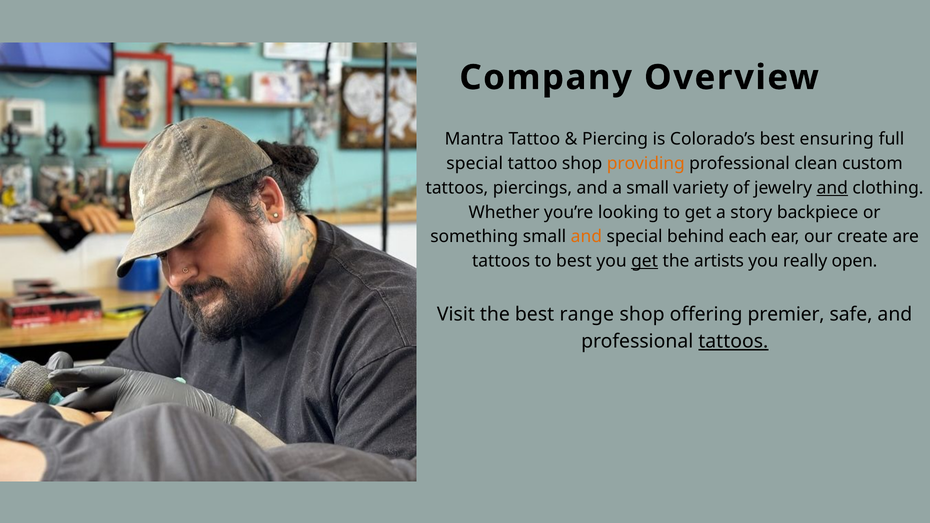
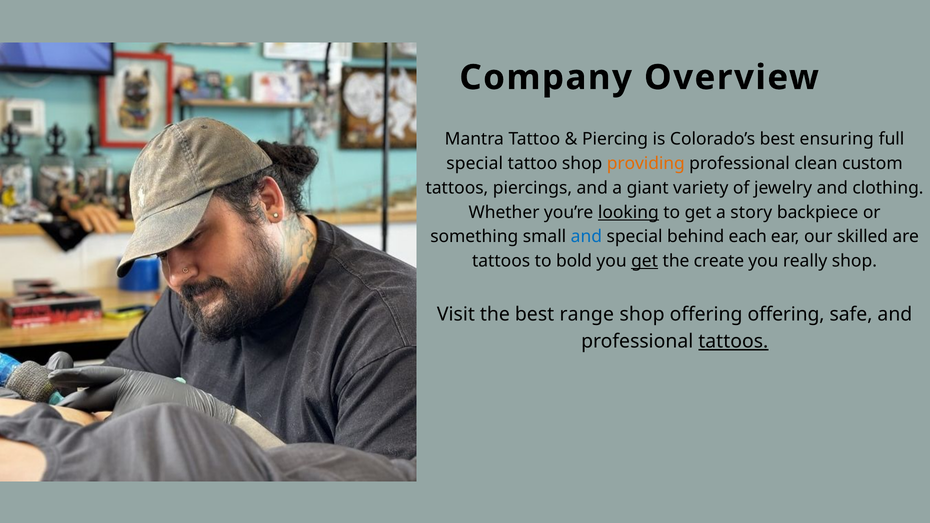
a small: small -> giant (648, 188)
and underline: present -> none (832, 188)
looking underline: none -> present (628, 212)
and colour: orange -> blue (586, 237)
create: create -> skilled (863, 237)
to best: best -> bold (574, 261)
artists: artists -> create (719, 261)
really open: open -> shop (854, 261)
offering premier: premier -> offering (786, 314)
